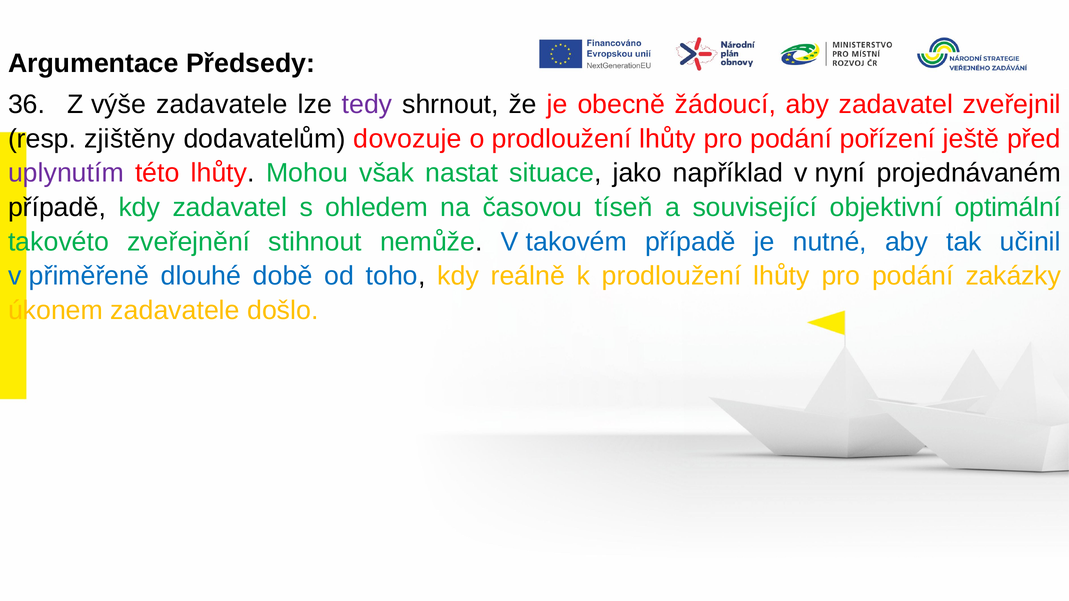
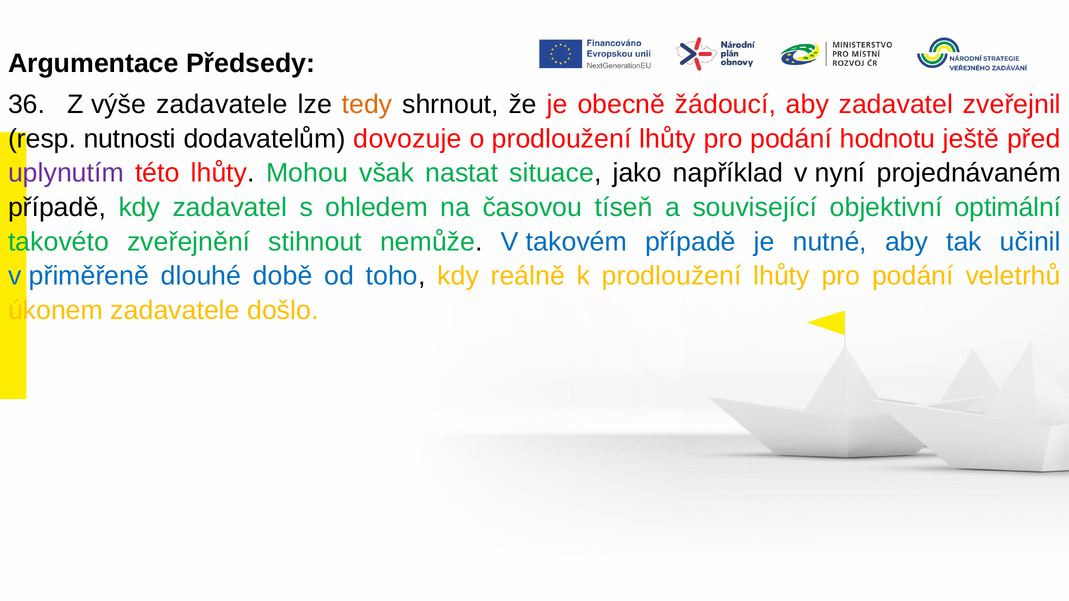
tedy colour: purple -> orange (367, 105)
zjištěny: zjištěny -> nutnosti (130, 139)
pořízení: pořízení -> hodnotu (888, 139)
zakázky: zakázky -> veletrhů (1013, 276)
